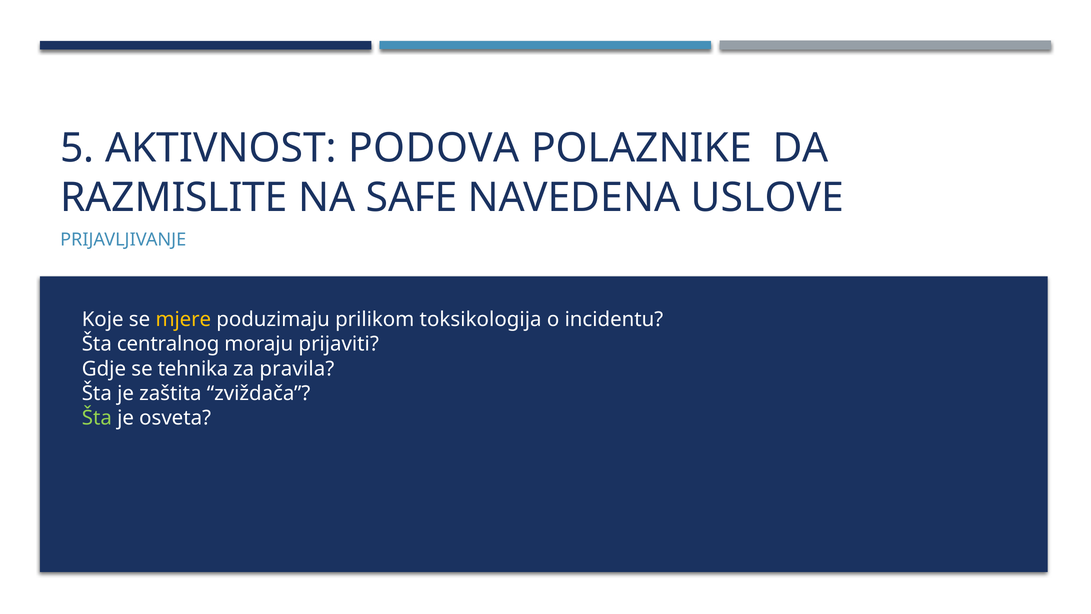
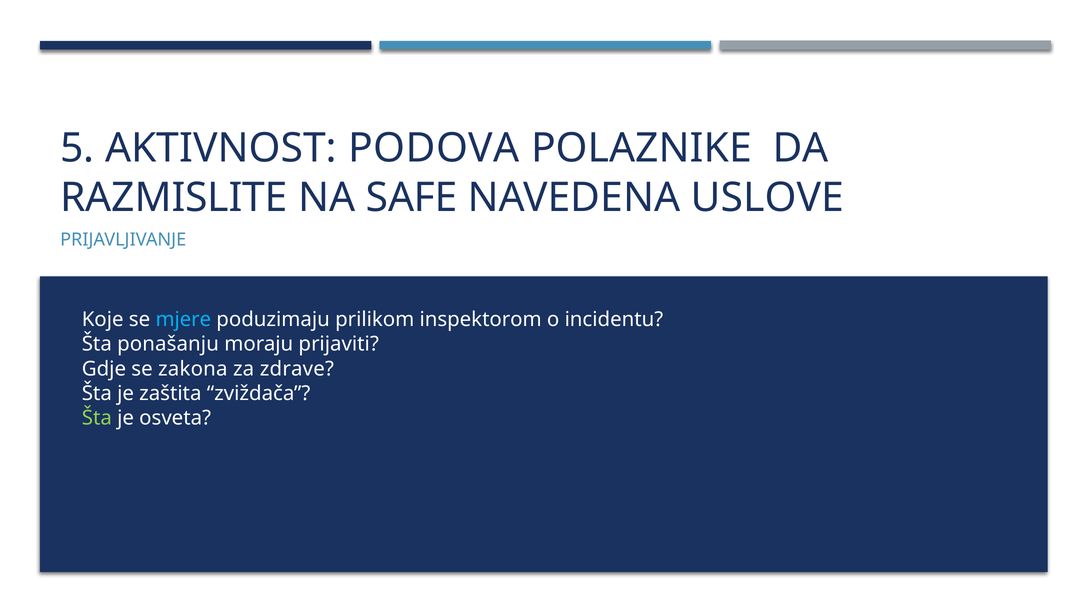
mjere colour: yellow -> light blue (183, 320)
toksikologija: toksikologija -> inspektorom (481, 320)
centralnog: centralnog -> ponašanju (168, 344)
tehnika: tehnika -> zakona (193, 369)
pravila: pravila -> zdrave (297, 369)
